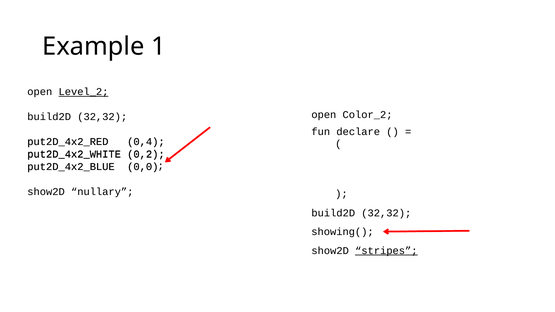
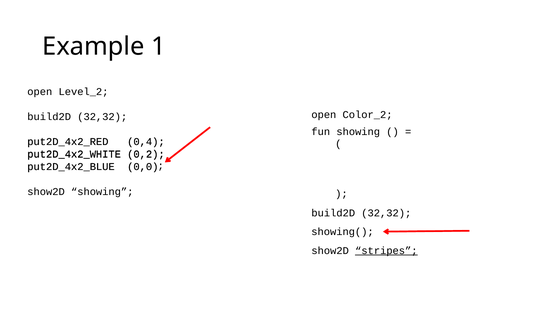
Level_2 underline: present -> none (84, 92)
fun declare: declare -> showing (358, 132)
show2D nullary: nullary -> showing (102, 192)
